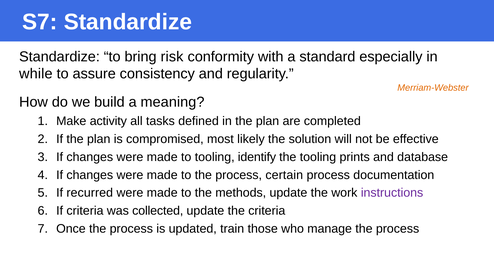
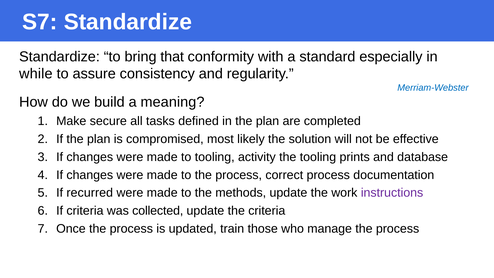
risk: risk -> that (172, 57)
Merriam-Webster colour: orange -> blue (433, 88)
activity: activity -> secure (108, 121)
identify: identify -> activity (257, 157)
certain: certain -> correct (284, 175)
